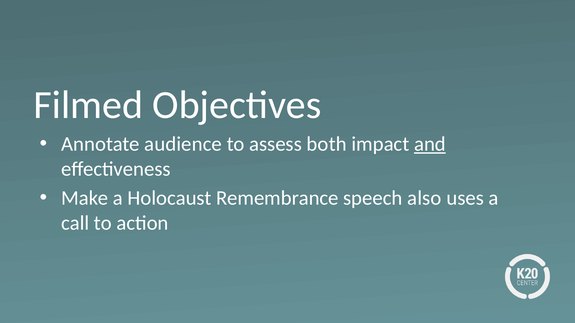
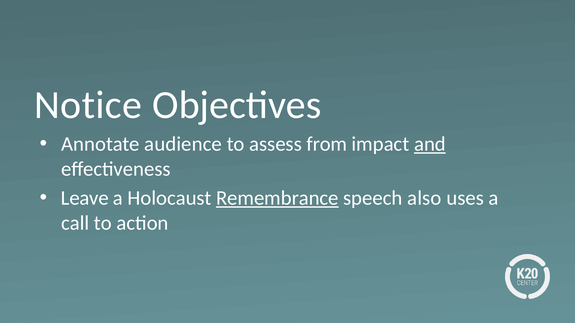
Filmed: Filmed -> Notice (88, 105)
both: both -> from (327, 144)
Make: Make -> Leave (85, 198)
Remembrance underline: none -> present (277, 198)
